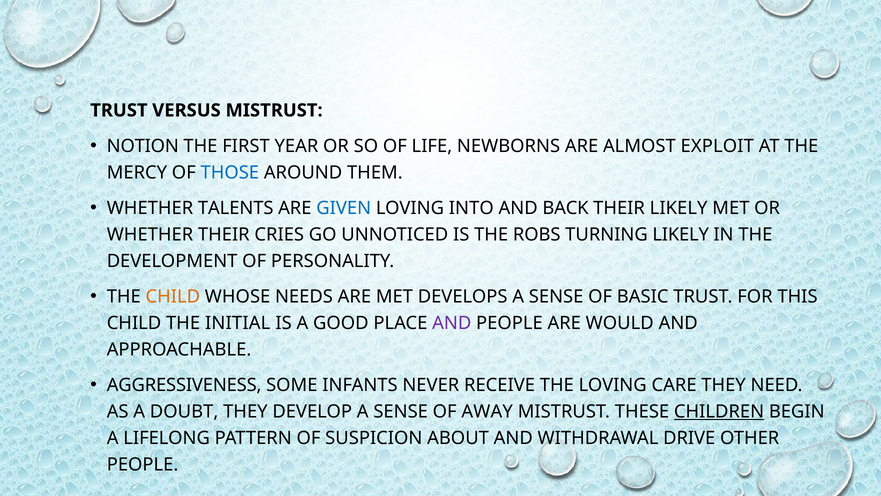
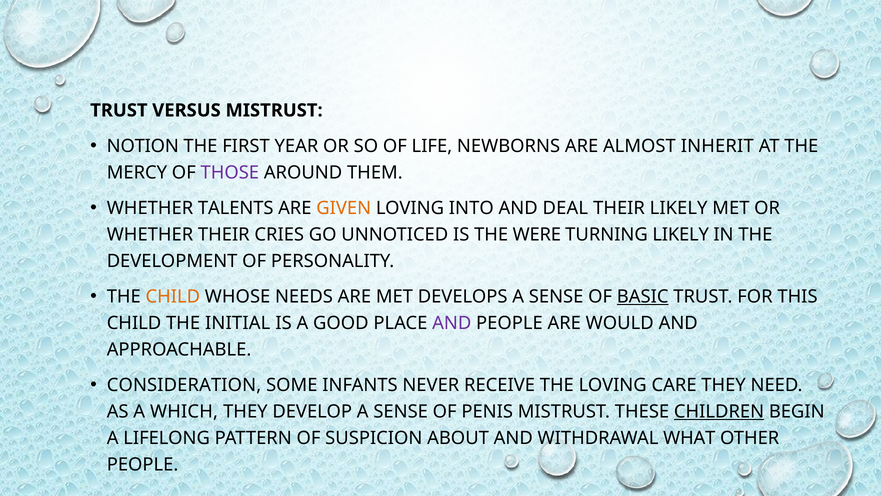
EXPLOIT: EXPLOIT -> INHERIT (717, 146)
THOSE colour: blue -> purple (230, 172)
GIVEN colour: blue -> orange (344, 208)
BACK: BACK -> DEAL (565, 208)
ROBS: ROBS -> WERE (537, 234)
BASIC underline: none -> present (643, 296)
AGGRESSIVENESS: AGGRESSIVENESS -> CONSIDERATION (184, 385)
DOUBT: DOUBT -> WHICH (184, 411)
AWAY: AWAY -> PENIS (487, 411)
DRIVE: DRIVE -> WHAT (689, 438)
